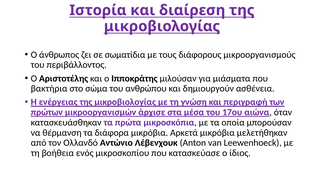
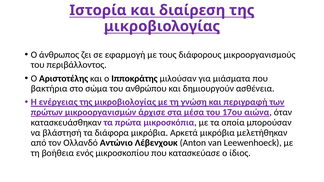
σωματίδια: σωματίδια -> εφαρμογή (125, 55)
θέρμανση: θέρμανση -> βλάστησή (62, 133)
